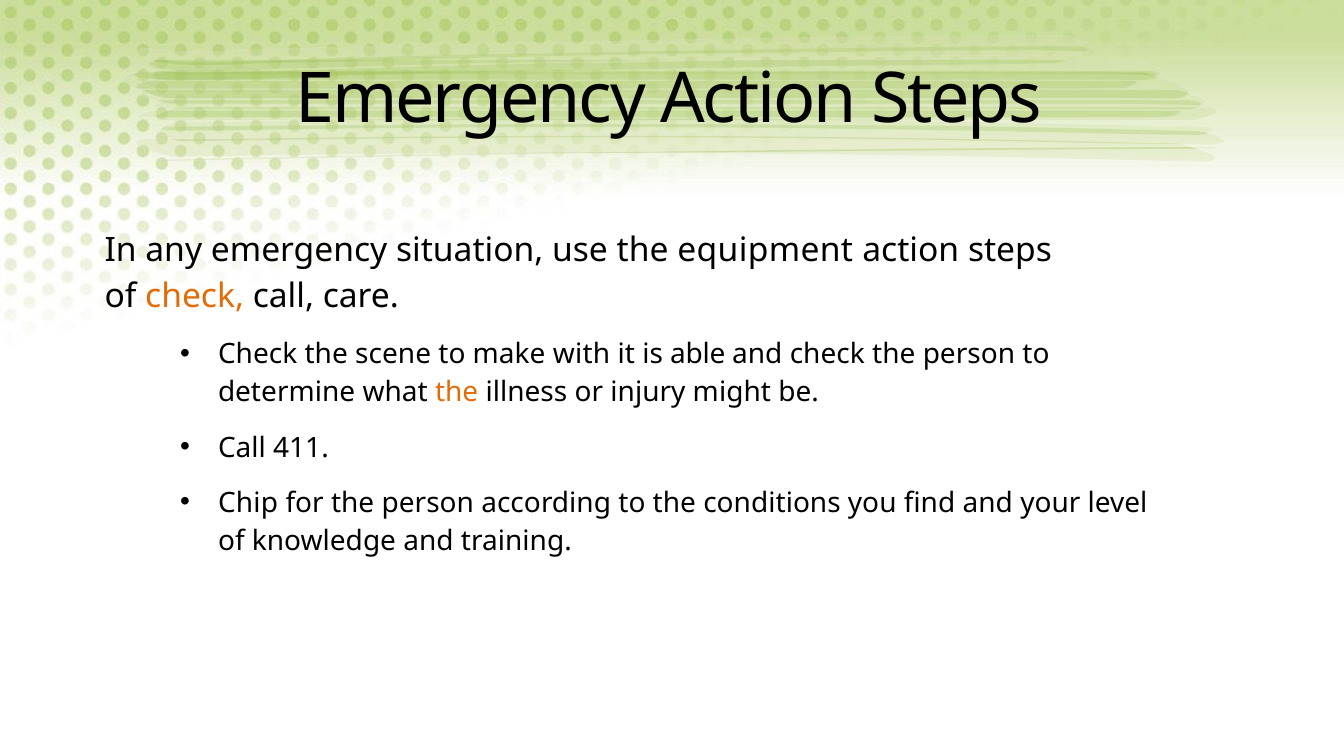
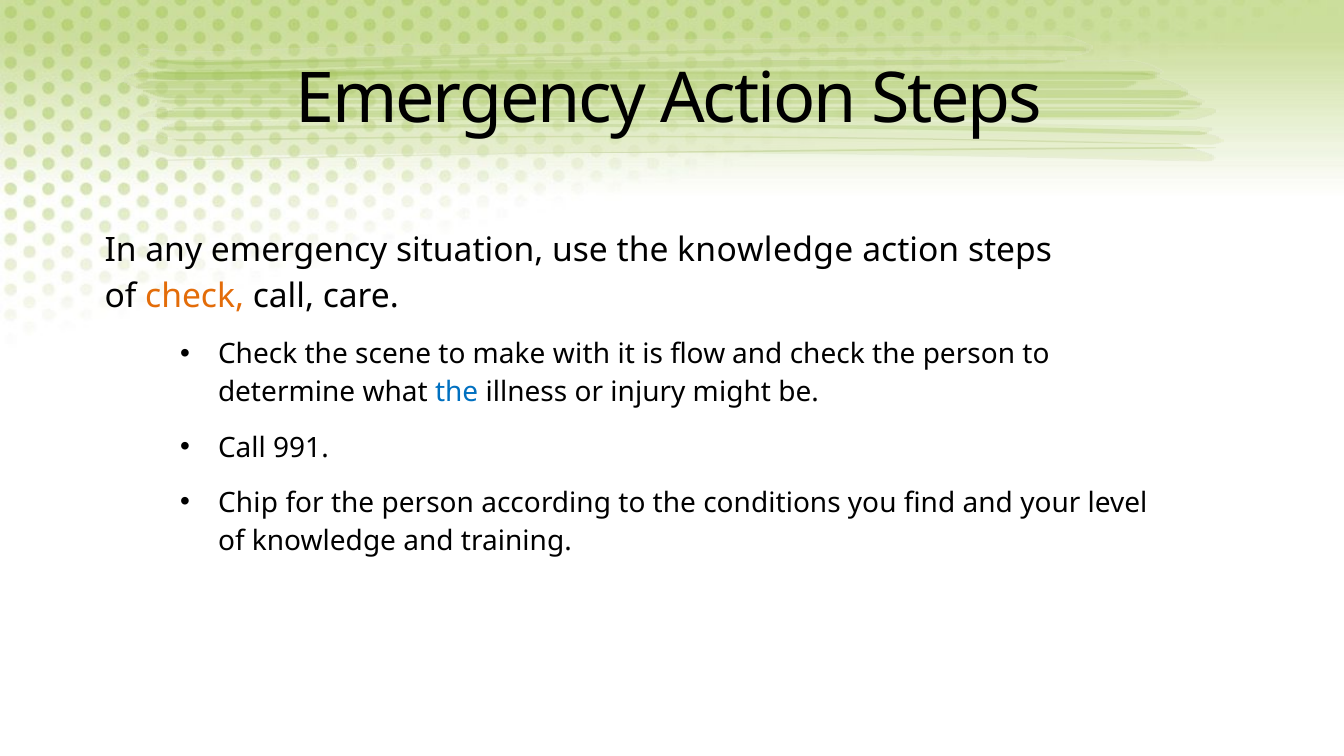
the equipment: equipment -> knowledge (765, 250)
able: able -> flow (698, 354)
the colour: orange -> blue (457, 393)
411: 411 -> 991 (301, 448)
